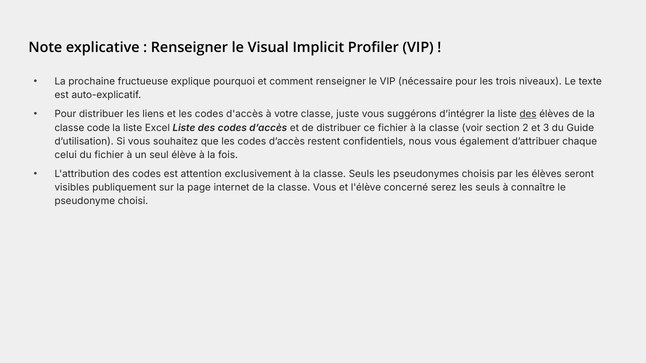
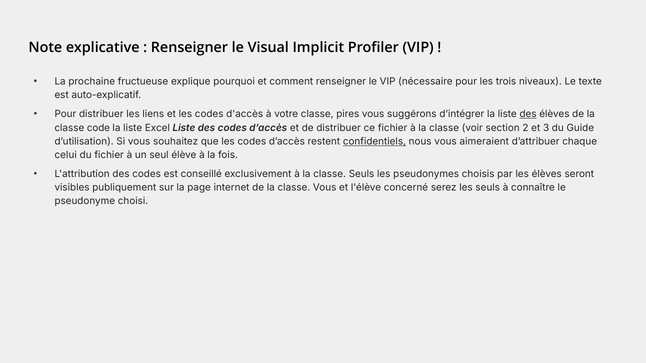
juste: juste -> pires (348, 114)
confidentiels underline: none -> present (374, 142)
également: également -> aimeraient (484, 142)
attention: attention -> conseillé (201, 174)
